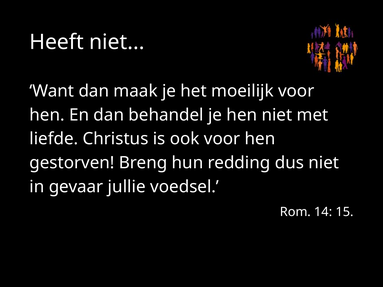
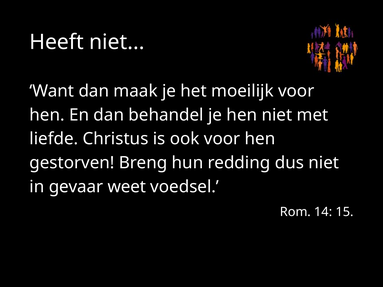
jullie: jullie -> weet (127, 187)
